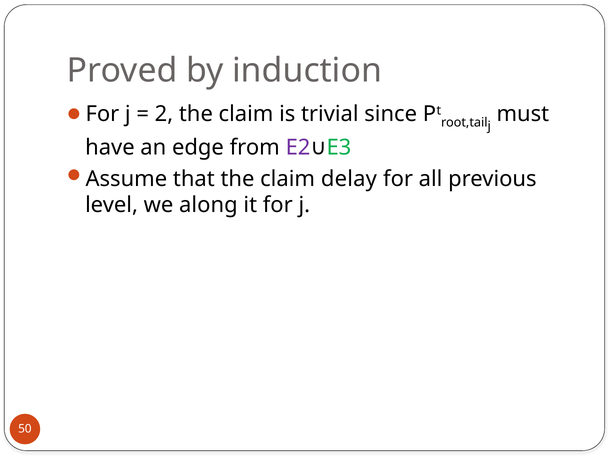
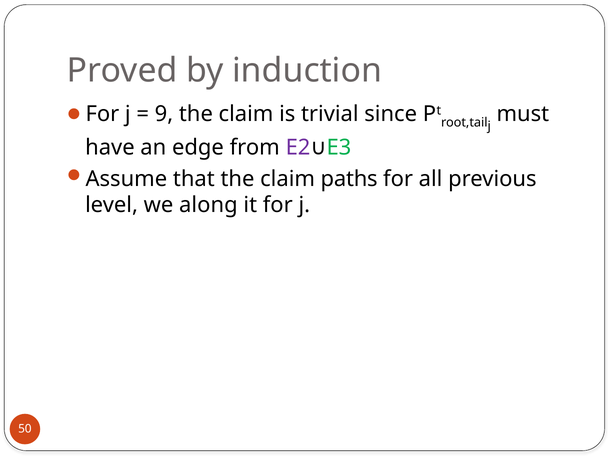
2: 2 -> 9 (164, 114)
delay: delay -> paths (349, 179)
